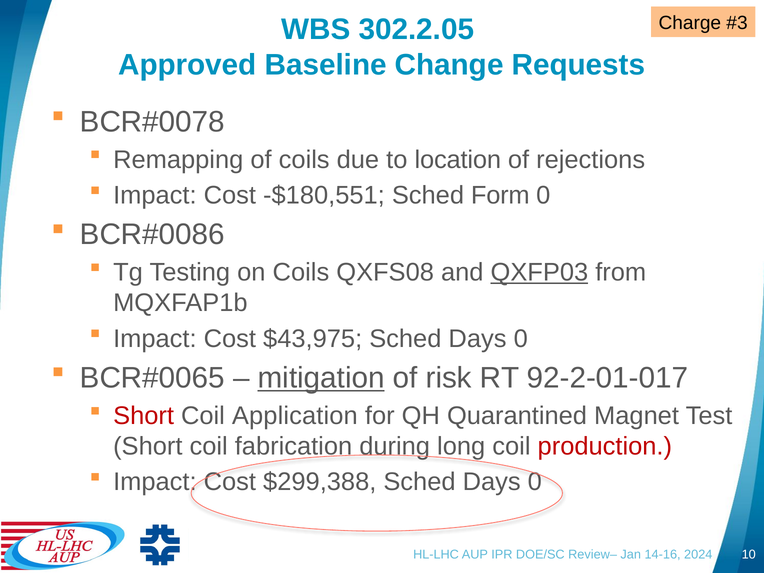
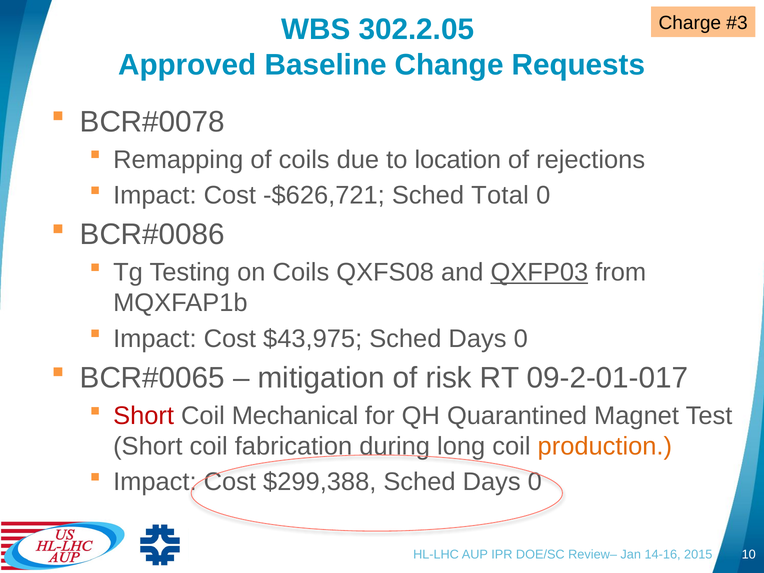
-$180,551: -$180,551 -> -$626,721 (324, 195)
Form: Form -> Total (500, 195)
mitigation underline: present -> none (321, 378)
92-2-01-017: 92-2-01-017 -> 09-2-01-017 (608, 378)
Application: Application -> Mechanical (295, 416)
production colour: red -> orange (605, 446)
2024: 2024 -> 2015 (698, 554)
